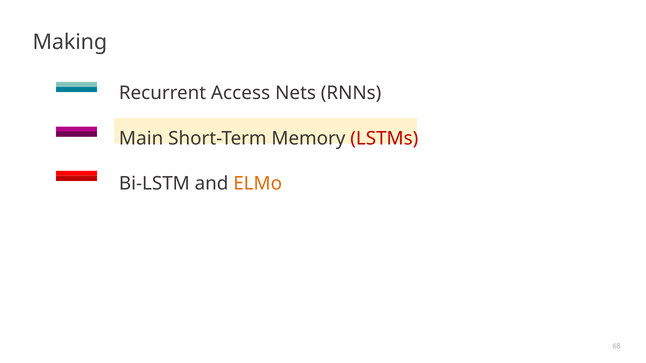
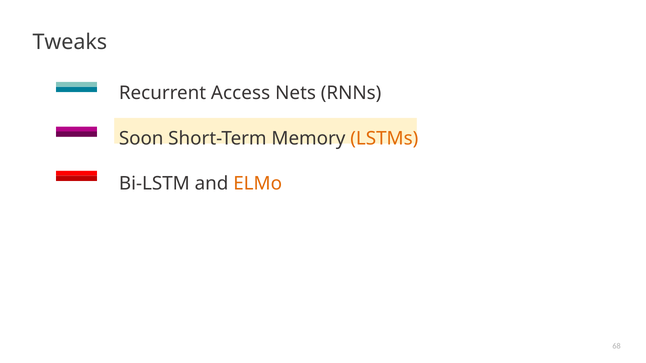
Making: Making -> Tweaks (70, 42)
Main: Main -> Soon (141, 139)
LSTMs colour: red -> orange (384, 139)
